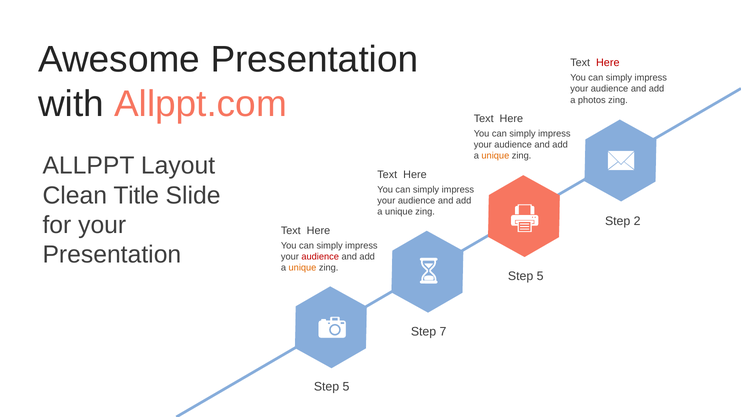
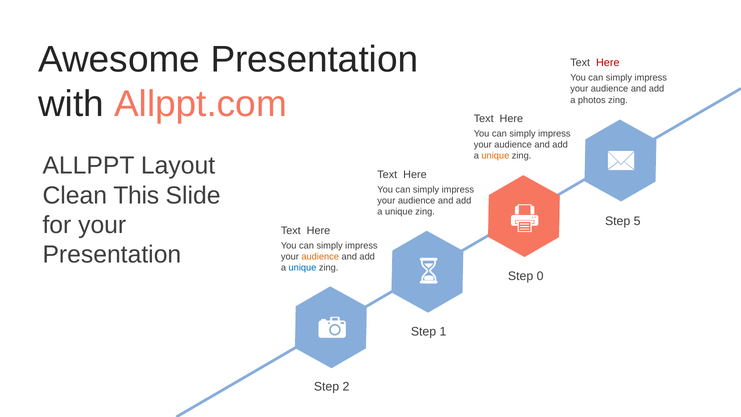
Title: Title -> This (136, 195)
2: 2 -> 5 (637, 221)
audience colour: red -> orange (320, 257)
unique colour: orange -> blue (302, 268)
5: 5 -> 0 (540, 276)
7: 7 -> 1 (443, 331)
5: 5 -> 2 (346, 386)
